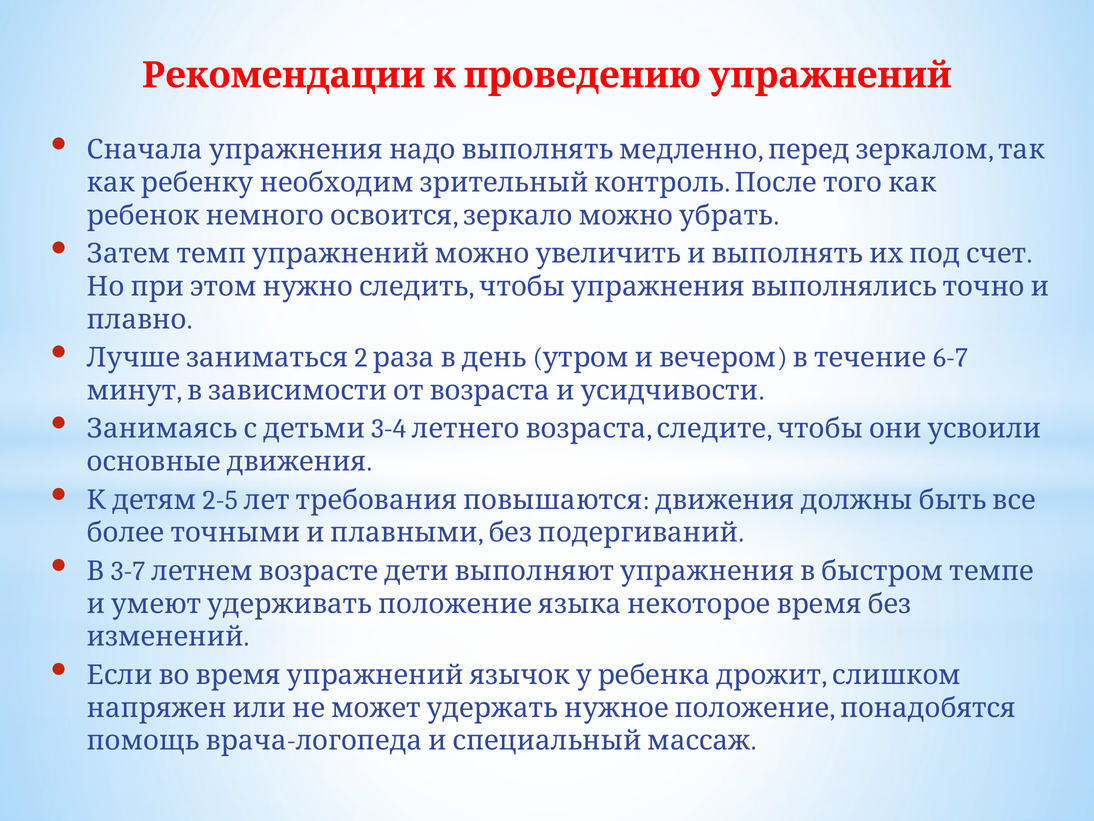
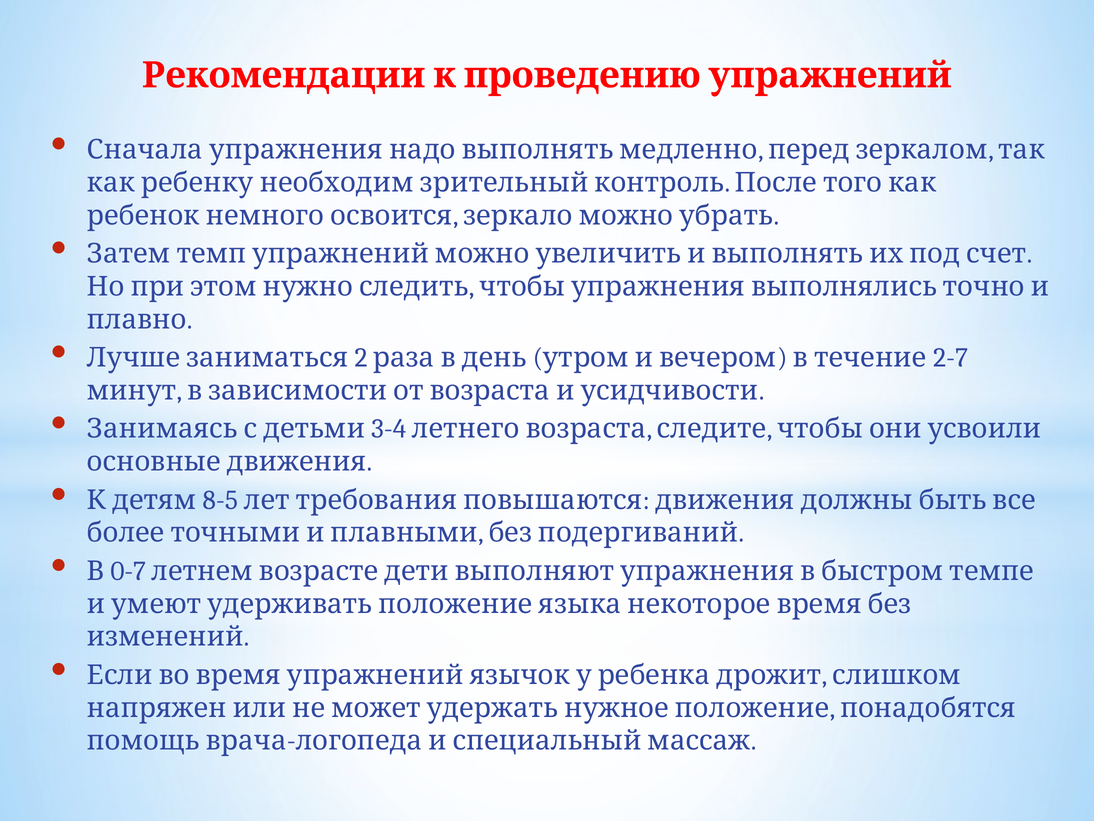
6-7: 6-7 -> 2-7 (951, 358)
2-5: 2-5 -> 8-5 (220, 500)
3-7: 3-7 -> 0-7 (128, 571)
